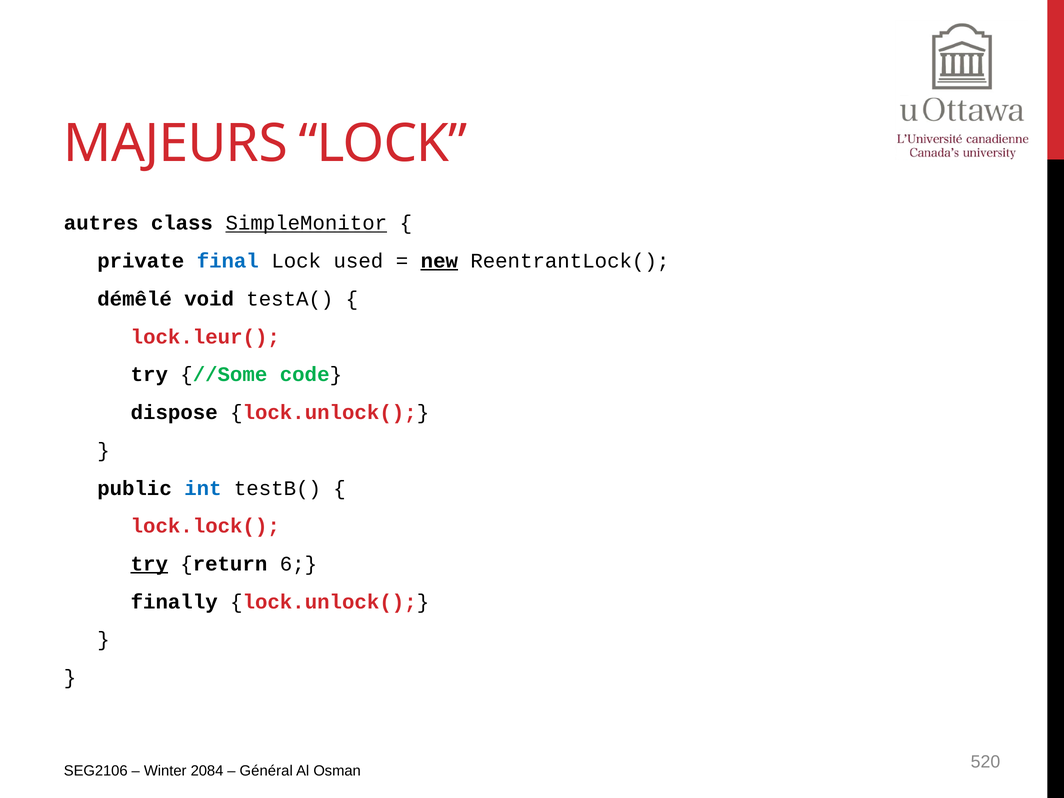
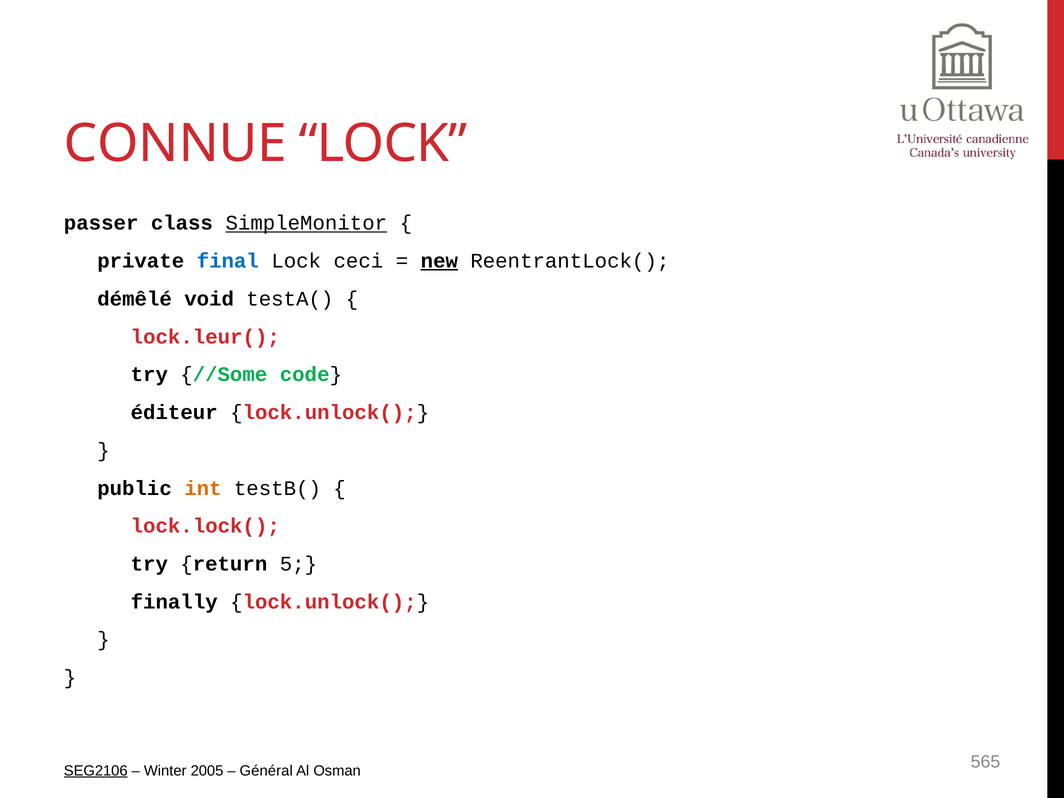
MAJEURS: MAJEURS -> CONNUE (175, 144)
autres: autres -> passer (101, 223)
used: used -> ceci (358, 261)
dispose: dispose -> éditeur (174, 412)
int colour: blue -> orange (203, 488)
try underline: present -> none (149, 564)
6: 6 -> 5 (298, 564)
SEG2106 underline: none -> present (96, 771)
2084: 2084 -> 2005 (207, 771)
520: 520 -> 565 (985, 762)
